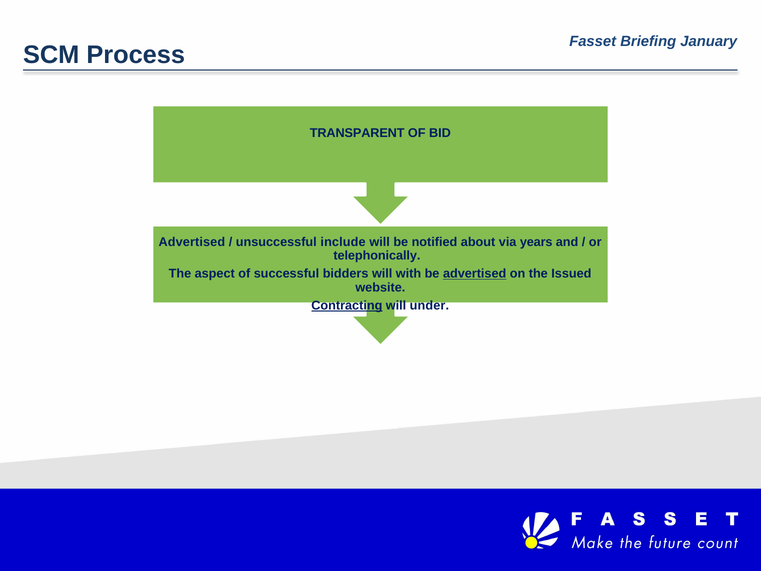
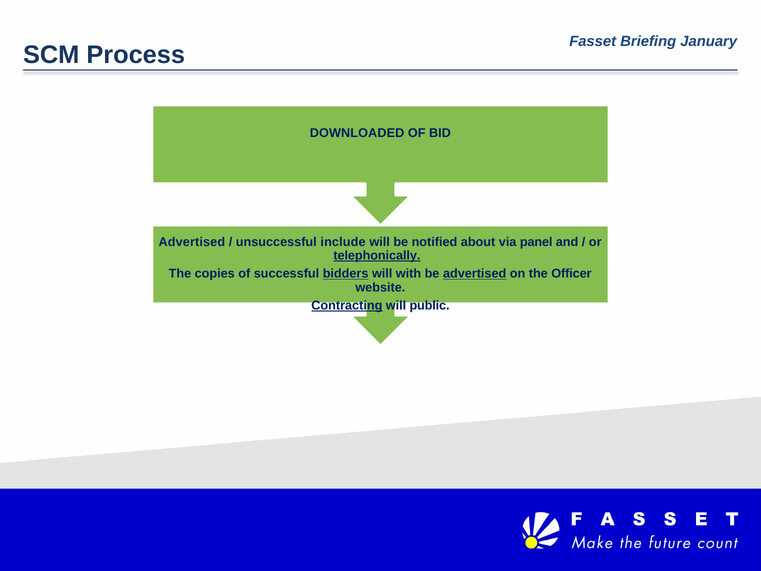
TRANSPARENT: TRANSPARENT -> DOWNLOADED (357, 133)
years: years -> panel (536, 242)
telephonically underline: none -> present (377, 256)
aspect: aspect -> copies (215, 274)
bidders underline: none -> present (346, 274)
Issued: Issued -> Officer (571, 274)
under: under -> public (430, 305)
